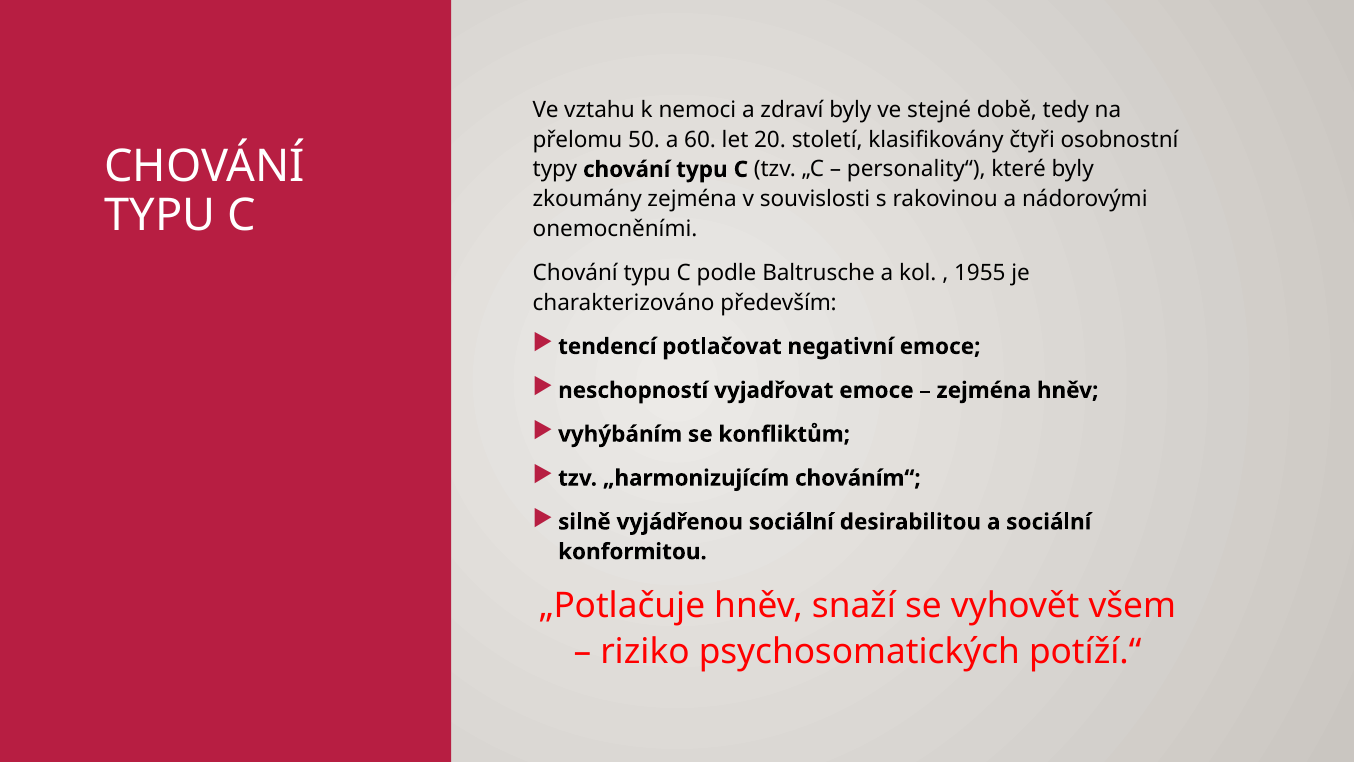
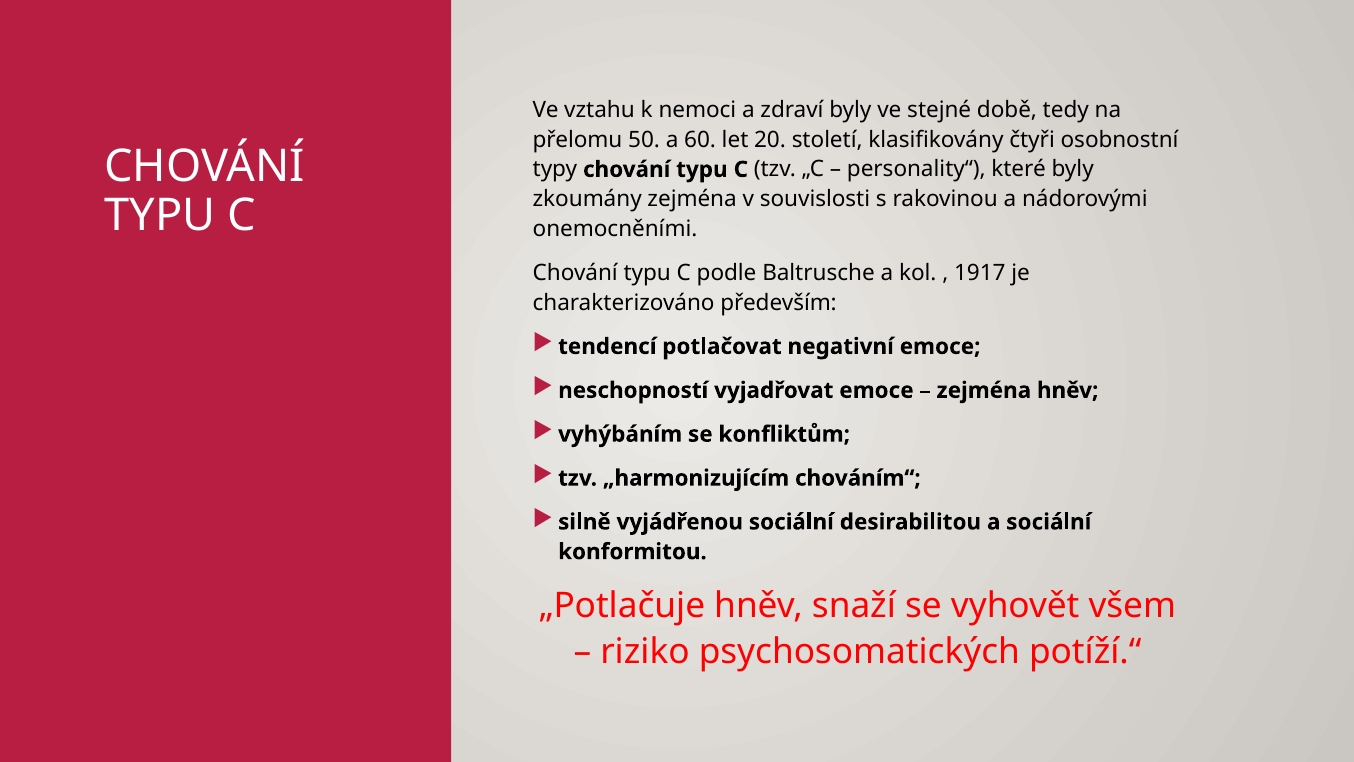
1955: 1955 -> 1917 (980, 273)
